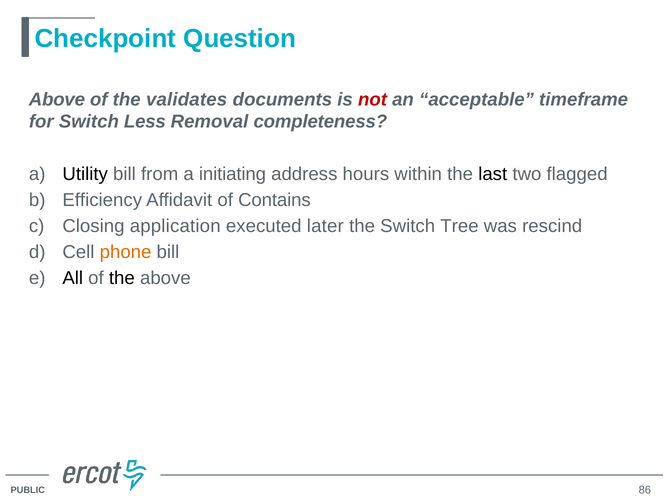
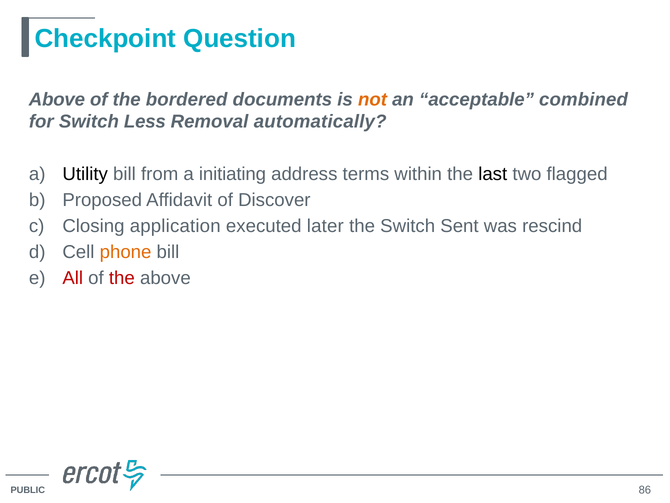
validates: validates -> bordered (187, 99)
not colour: red -> orange (372, 99)
timeframe: timeframe -> combined (584, 99)
completeness: completeness -> automatically (320, 122)
hours: hours -> terms (366, 174)
Efficiency: Efficiency -> Proposed (102, 200)
Contains: Contains -> Discover (274, 200)
Tree: Tree -> Sent (459, 226)
All colour: black -> red (73, 278)
the colour: black -> red (122, 278)
